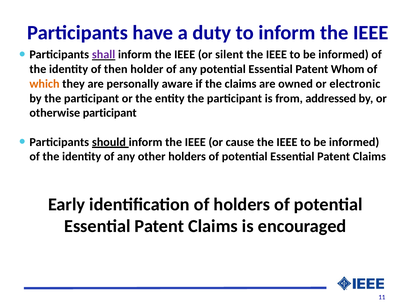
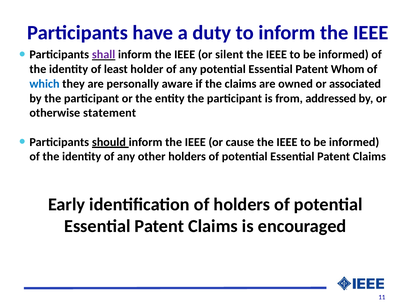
then: then -> least (116, 69)
which colour: orange -> blue (45, 84)
electronic: electronic -> associated (355, 84)
otherwise participant: participant -> statement (110, 113)
